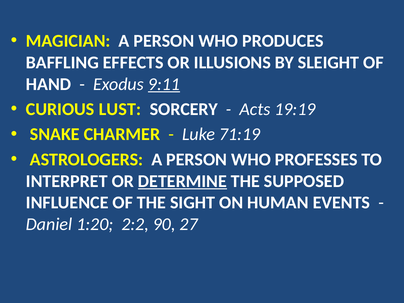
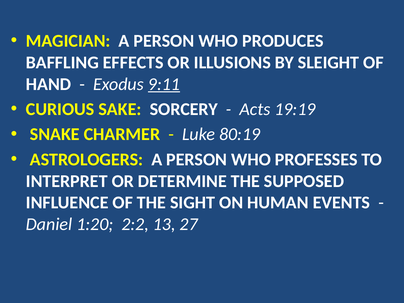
LUST: LUST -> SAKE (120, 109)
71:19: 71:19 -> 80:19 (240, 134)
DETERMINE underline: present -> none (182, 181)
90: 90 -> 13 (164, 224)
